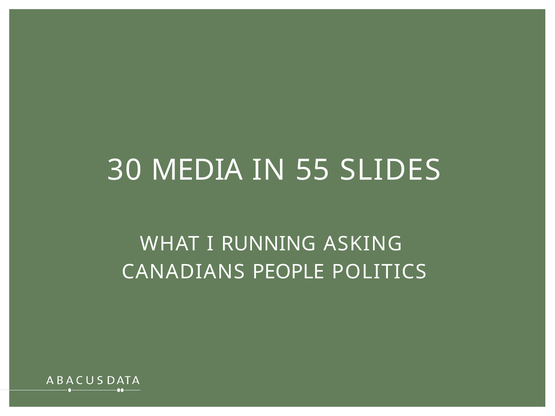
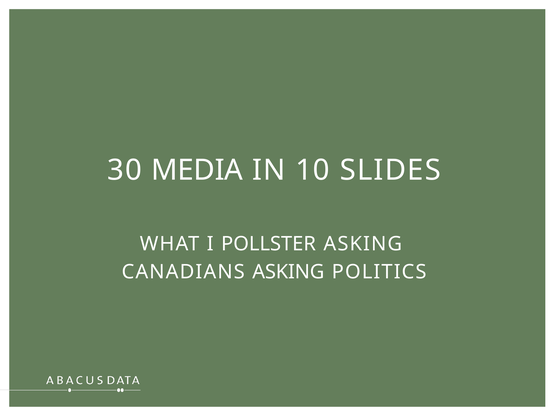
55: 55 -> 10 (313, 170)
RUNNING: RUNNING -> POLLSTER (269, 244)
CANADIANS PEOPLE: PEOPLE -> ASKING (288, 272)
